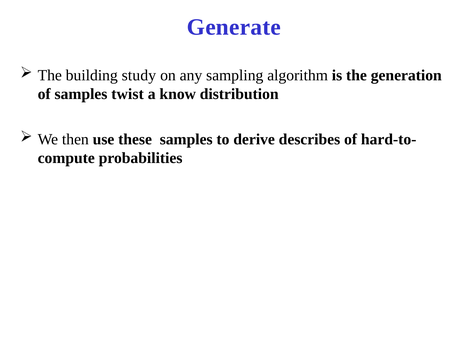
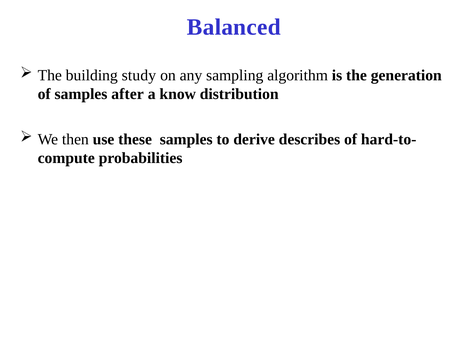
Generate: Generate -> Balanced (234, 27)
twist: twist -> after (128, 94)
